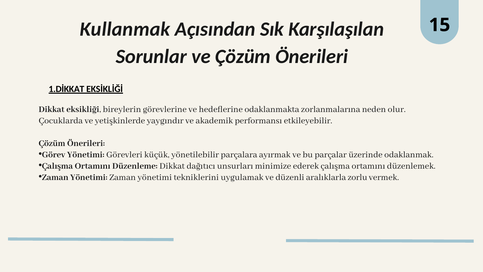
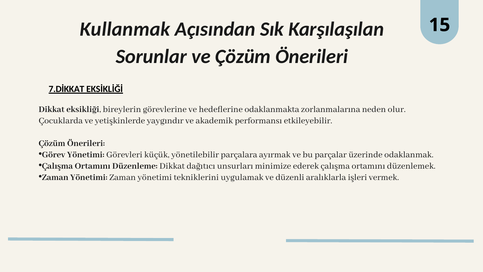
1.DİKKAT: 1.DİKKAT -> 7.DİKKAT (66, 89)
zorlu: zorlu -> işleri (357, 177)
